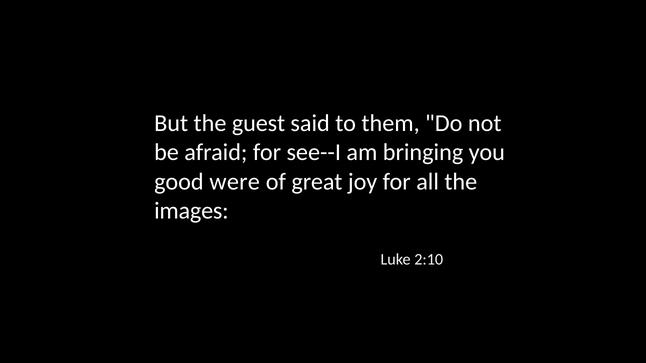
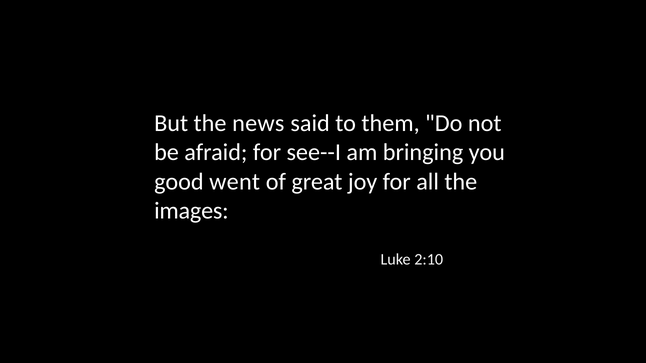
guest: guest -> news (258, 124)
were: were -> went (235, 182)
